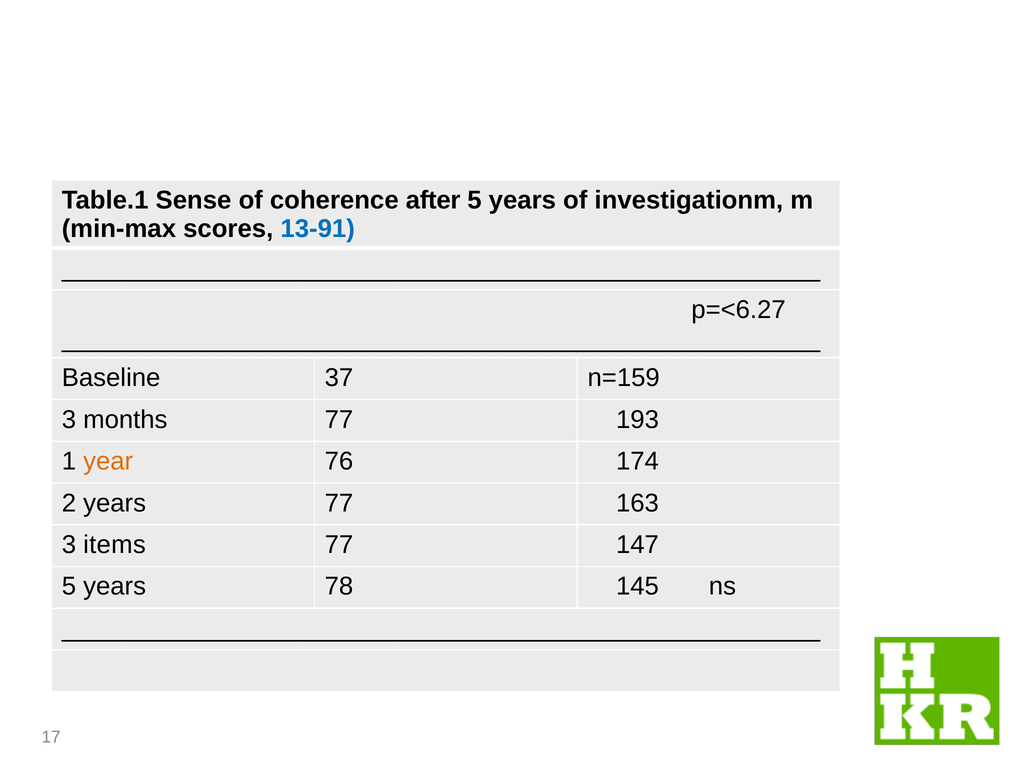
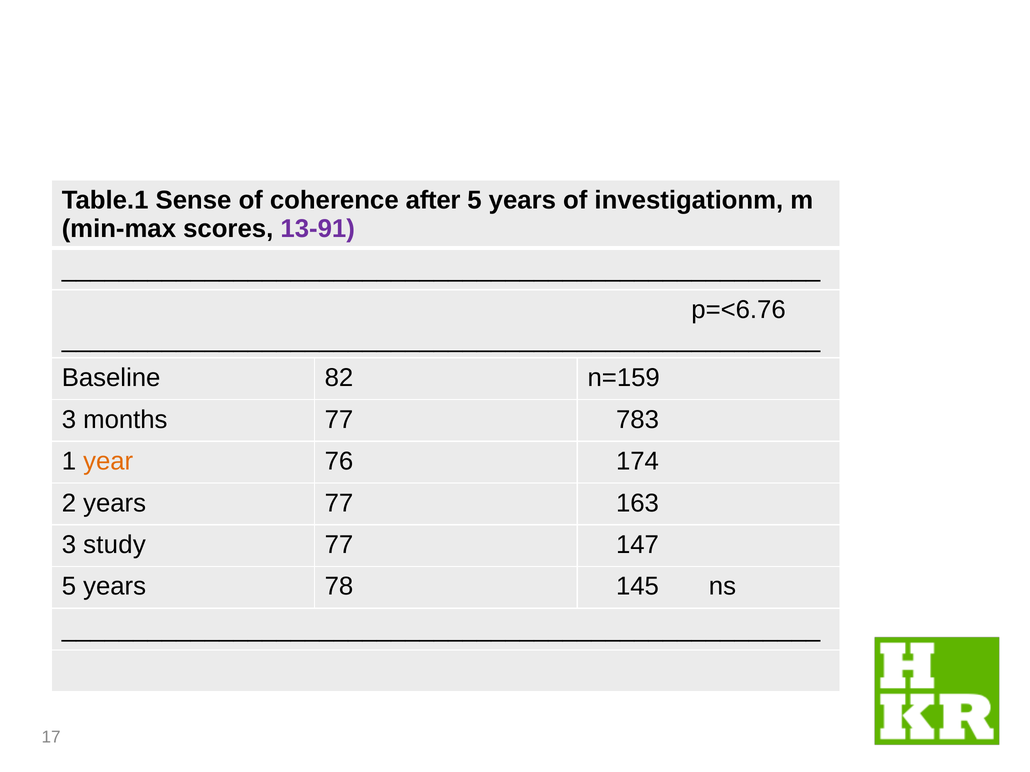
13-91 colour: blue -> purple (318, 229)
p=<6.27: p=<6.27 -> p=<6.76 (739, 310)
37: 37 -> 82 (339, 378)
193: 193 -> 783 (638, 420)
items: items -> study (114, 545)
